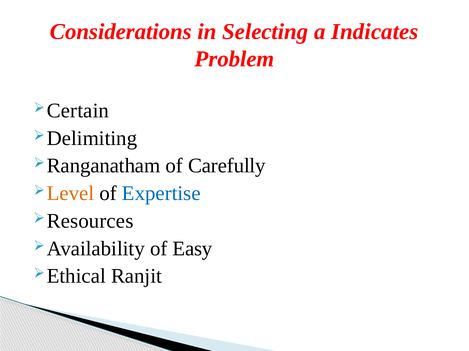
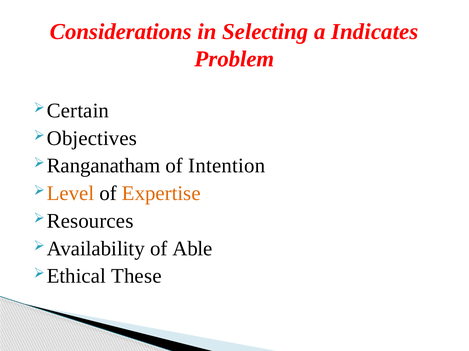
Delimiting: Delimiting -> Objectives (92, 139)
Carefully: Carefully -> Intention (227, 166)
Expertise colour: blue -> orange (161, 194)
Easy: Easy -> Able (192, 249)
Ranjit: Ranjit -> These (136, 277)
